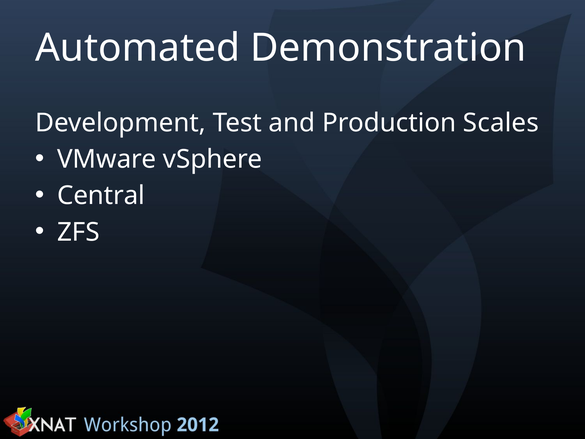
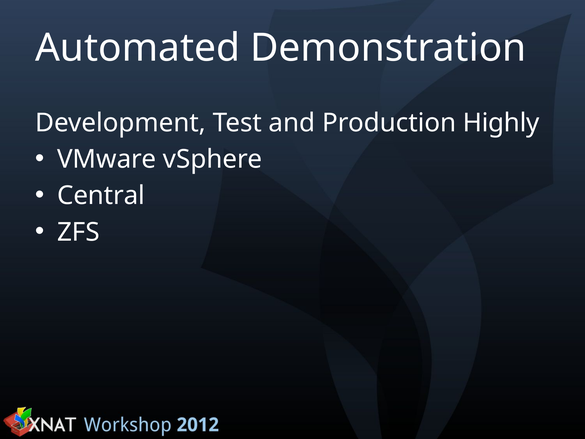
Scales: Scales -> Highly (501, 123)
